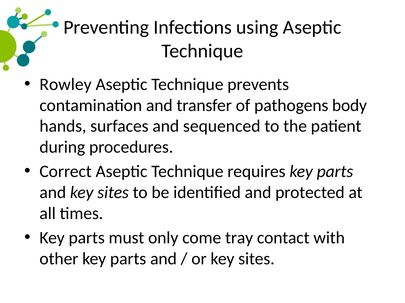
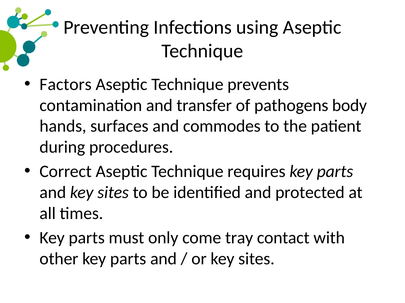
Rowley: Rowley -> Factors (66, 85)
sequenced: sequenced -> commodes (222, 126)
